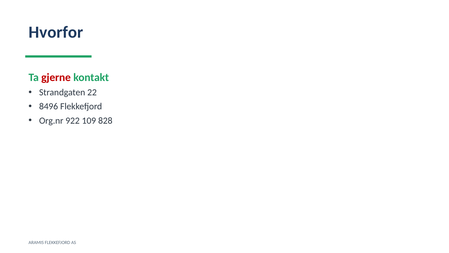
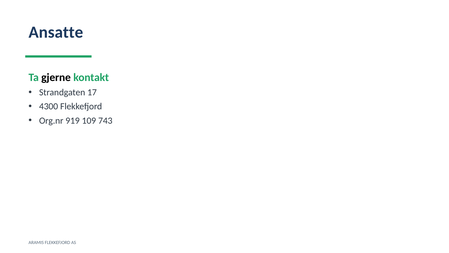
Hvorfor: Hvorfor -> Ansatte (56, 32)
gjerne colour: red -> black (56, 77)
22: 22 -> 17 (92, 92)
8496: 8496 -> 4300 (49, 106)
922: 922 -> 919 (73, 120)
828: 828 -> 743 (105, 120)
